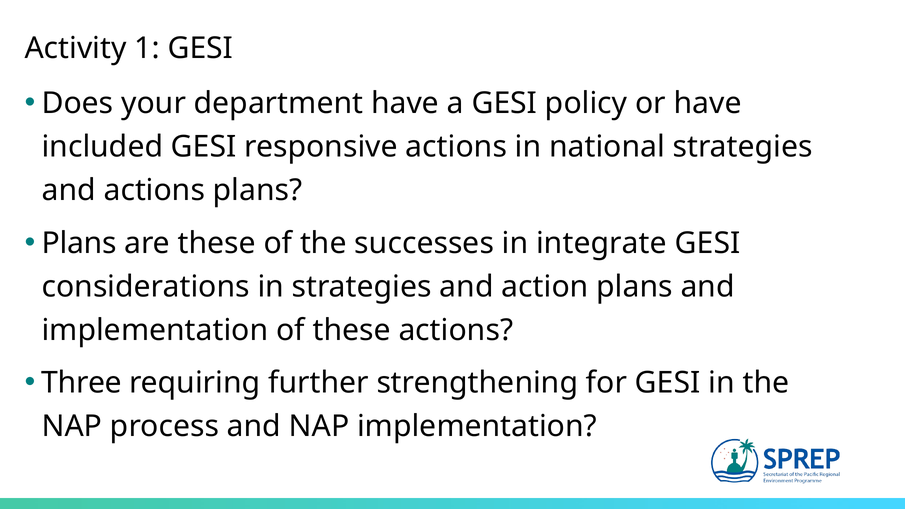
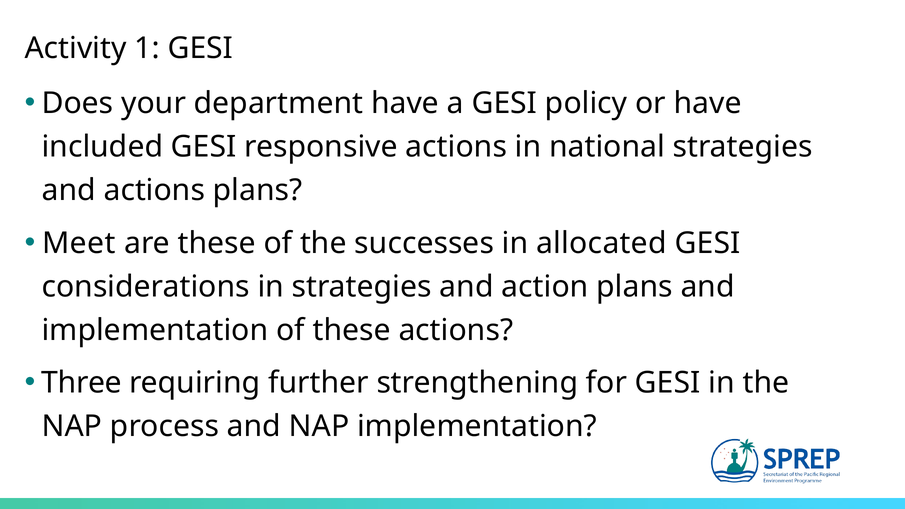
Plans: Plans -> Meet (79, 243)
integrate: integrate -> allocated (601, 243)
